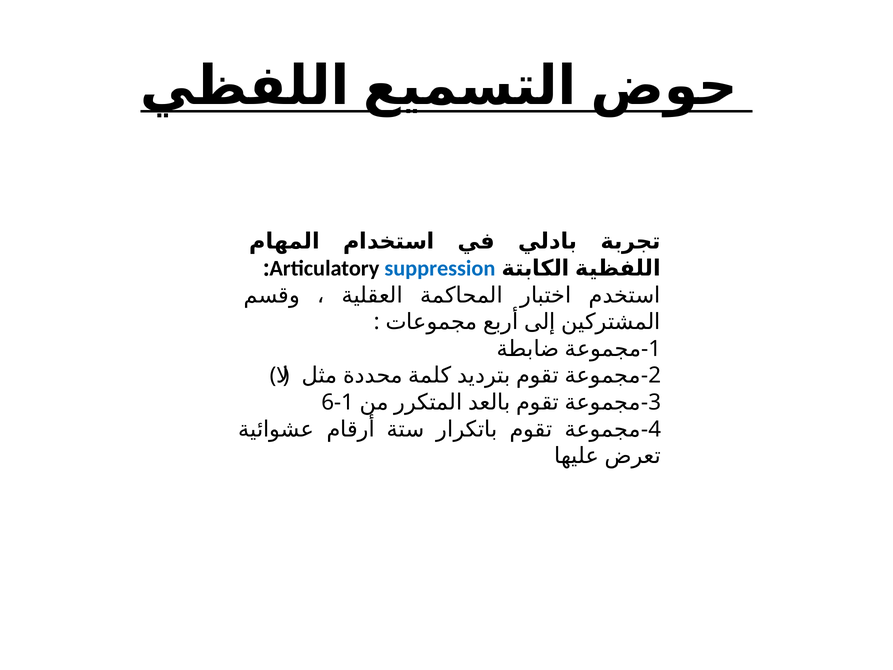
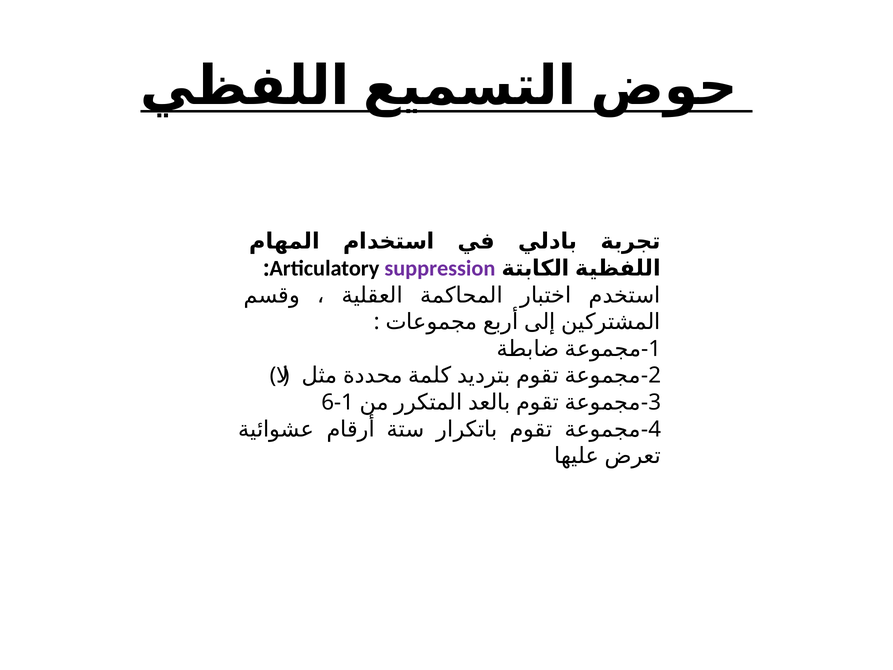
suppression colour: blue -> purple (440, 268)
